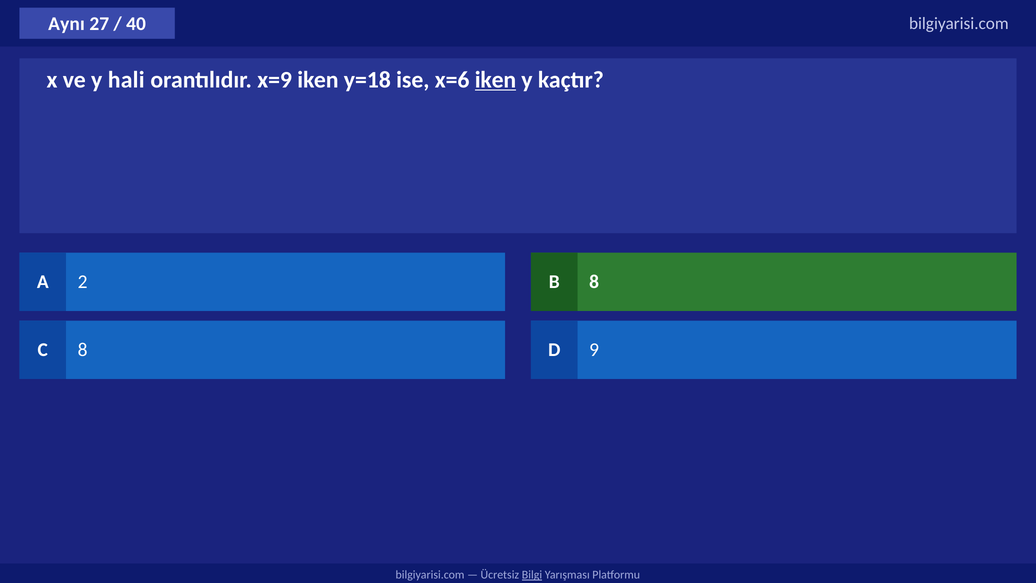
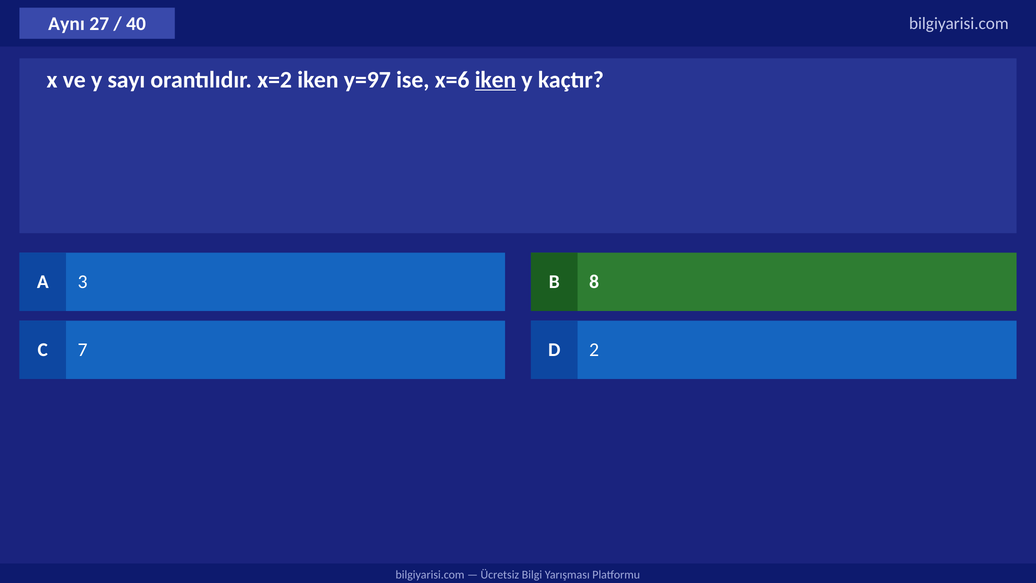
hali: hali -> sayı (126, 80)
x=9: x=9 -> x=2 (275, 80)
y=18: y=18 -> y=97 (367, 80)
2: 2 -> 3 (83, 282)
C 8: 8 -> 7 (83, 350)
9: 9 -> 2 (594, 350)
Bilgi underline: present -> none (532, 575)
